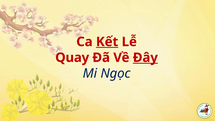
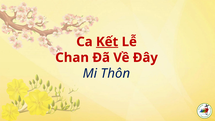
Quay: Quay -> Chan (72, 58)
Đây underline: present -> none (145, 58)
Ngọc: Ngọc -> Thôn (115, 73)
